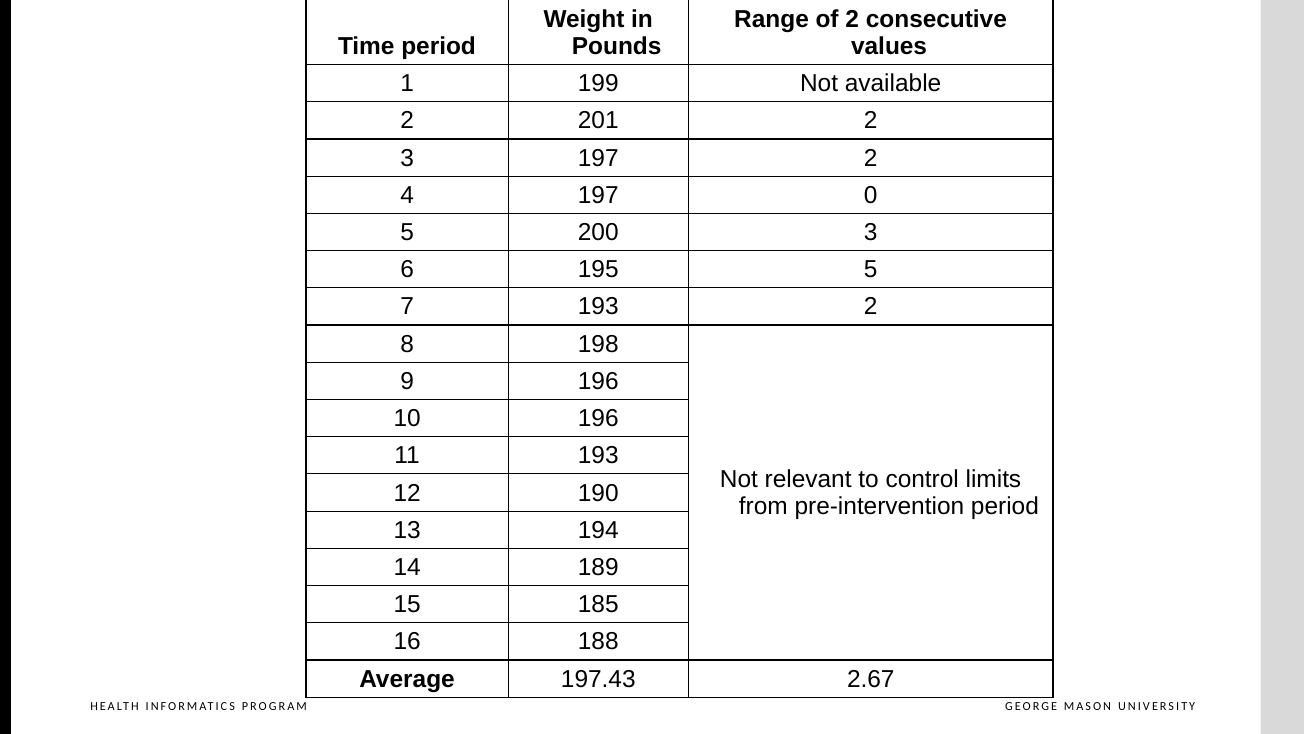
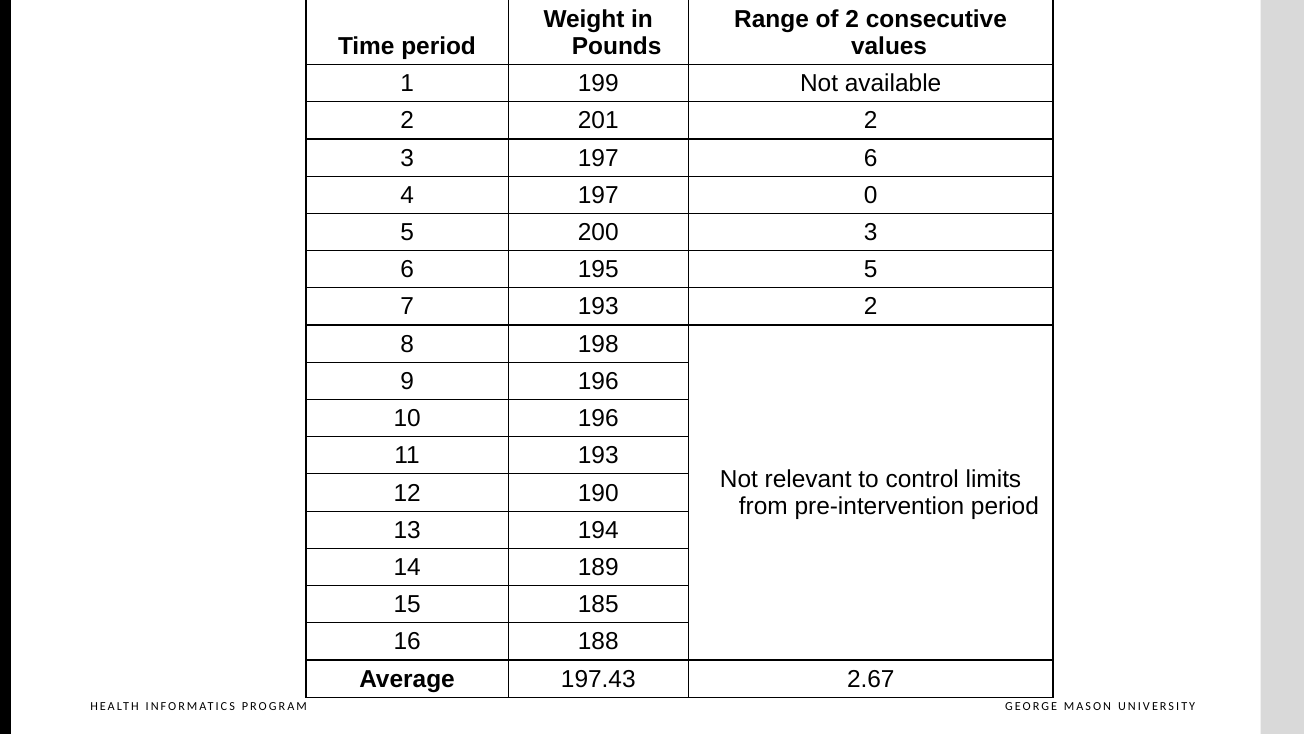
197 2: 2 -> 6 (871, 158)
